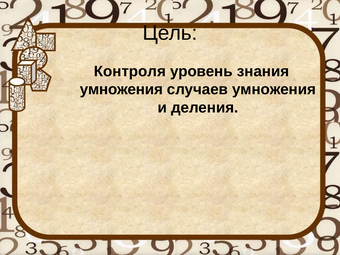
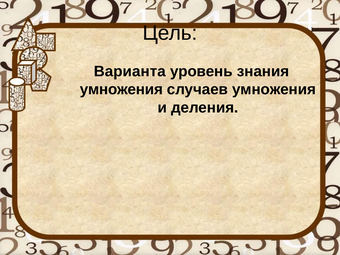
Контроля: Контроля -> Варианта (130, 71)
